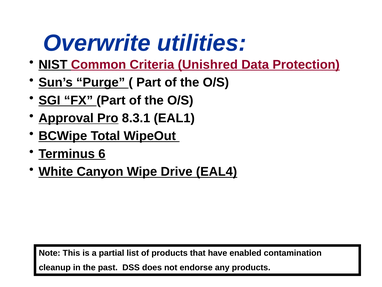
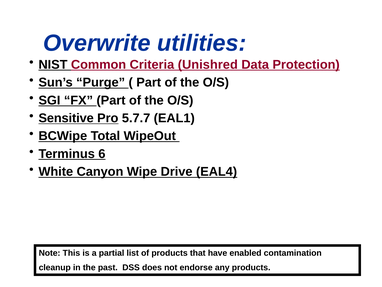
Approval: Approval -> Sensitive (66, 118)
8.3.1: 8.3.1 -> 5.7.7 (136, 118)
